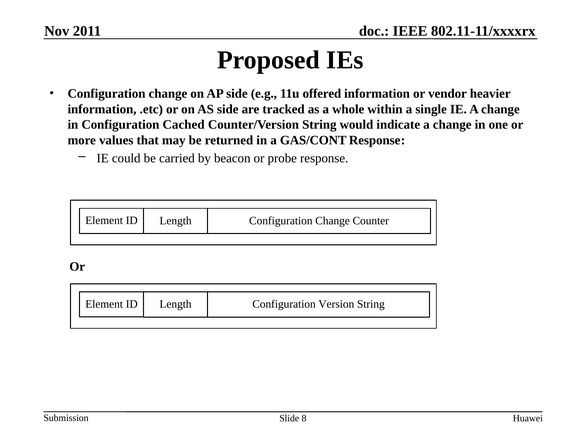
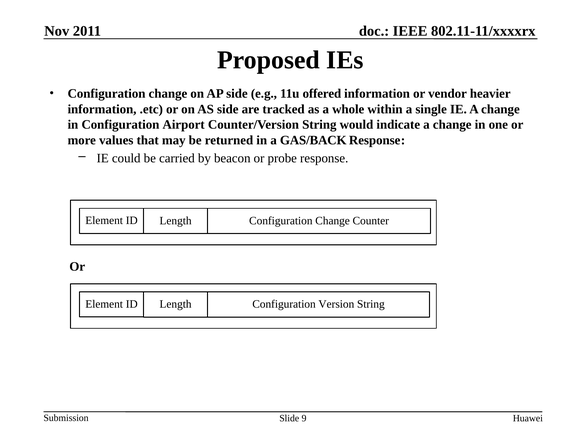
Cached: Cached -> Airport (184, 125)
GAS/CONT: GAS/CONT -> GAS/BACK (313, 140)
8: 8 -> 9 (304, 418)
